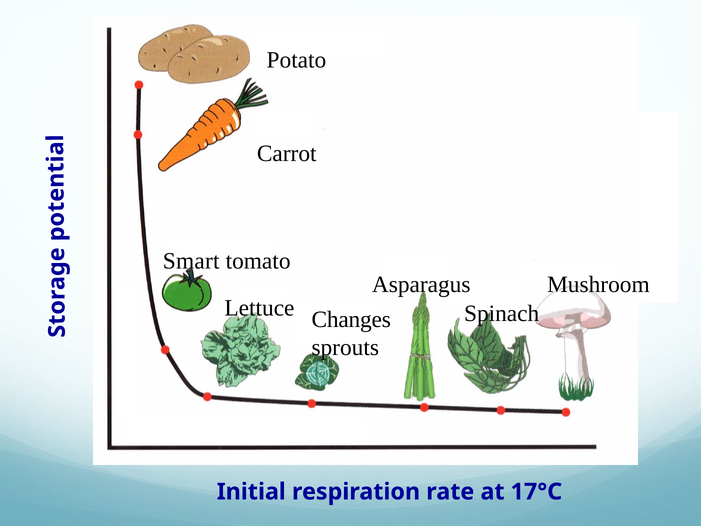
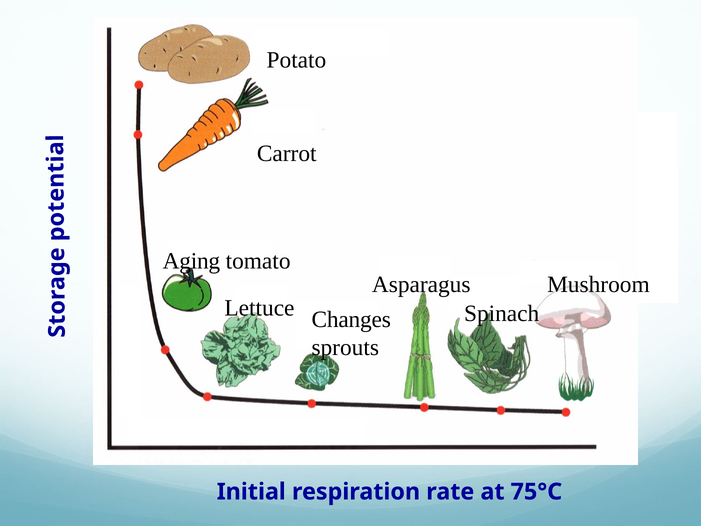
Smart: Smart -> Aging (191, 261)
17°C: 17°C -> 75°C (536, 492)
